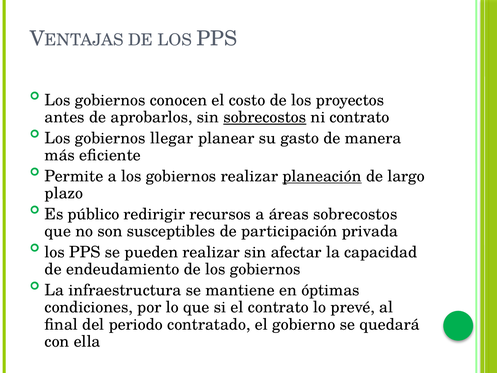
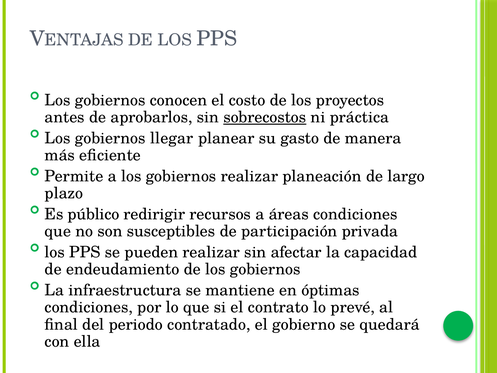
ni contrato: contrato -> práctica (359, 117)
planeación underline: present -> none (322, 176)
áreas sobrecostos: sobrecostos -> condiciones (355, 214)
